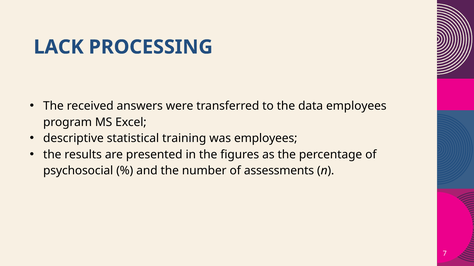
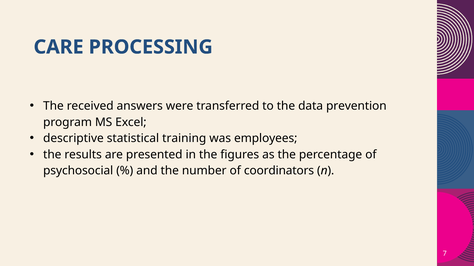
LACK: LACK -> CARE (59, 47)
data employees: employees -> prevention (356, 106)
assessments: assessments -> coordinators (279, 171)
